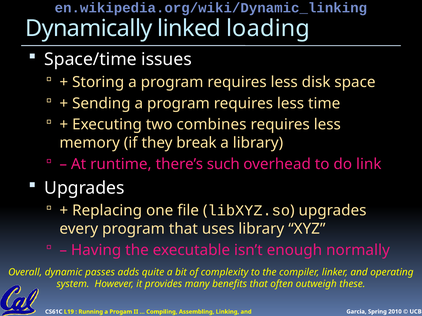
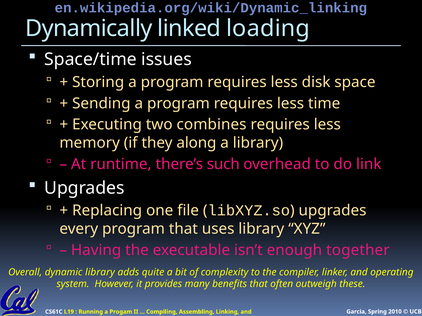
break: break -> along (196, 143)
normally: normally -> together (358, 251)
dynamic passes: passes -> library (100, 272)
